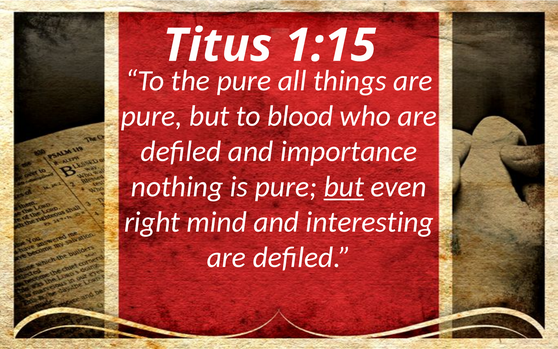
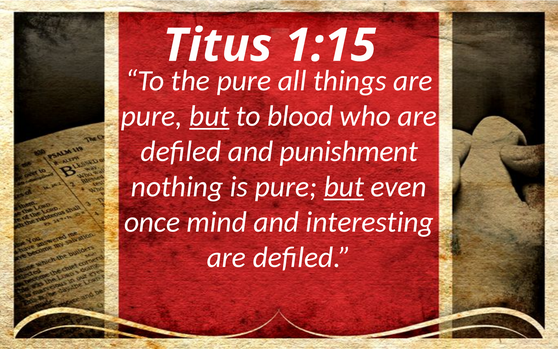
but underline: none -> present (209, 116)
importance: importance -> punishment (349, 151)
right: right -> once (152, 222)
